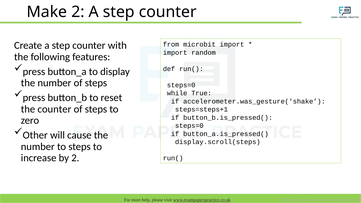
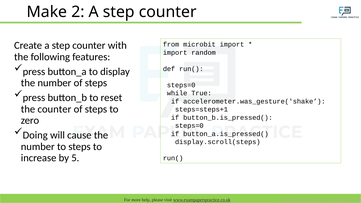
Other: Other -> Doing (35, 135)
by 2: 2 -> 5 (75, 158)
